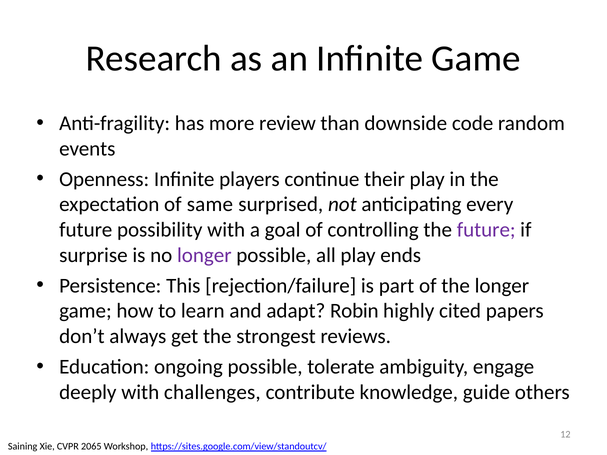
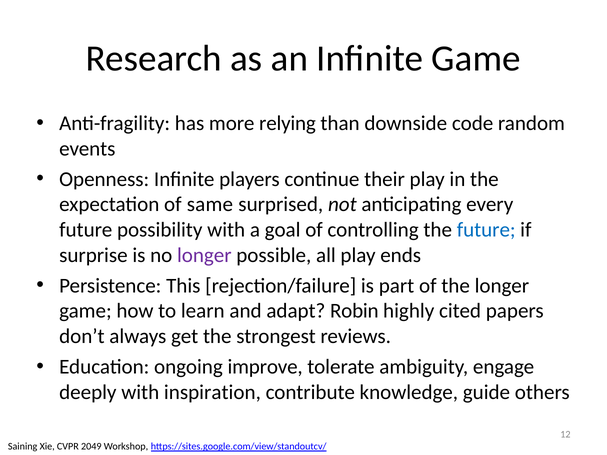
review: review -> relying (288, 123)
future colour: purple -> blue (486, 230)
ongoing possible: possible -> improve (265, 367)
challenges: challenges -> inspiration (212, 392)
2065: 2065 -> 2049 (91, 447)
